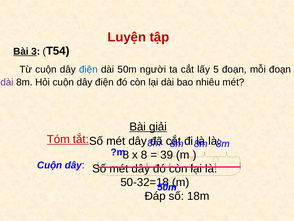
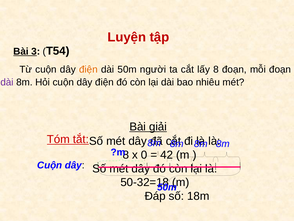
điện colour: blue -> orange (88, 69)
lấy 5: 5 -> 8 (216, 69)
x 8: 8 -> 0 (144, 155)
39: 39 -> 42 (167, 155)
